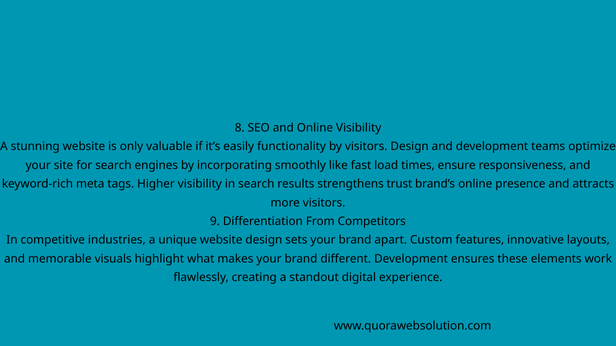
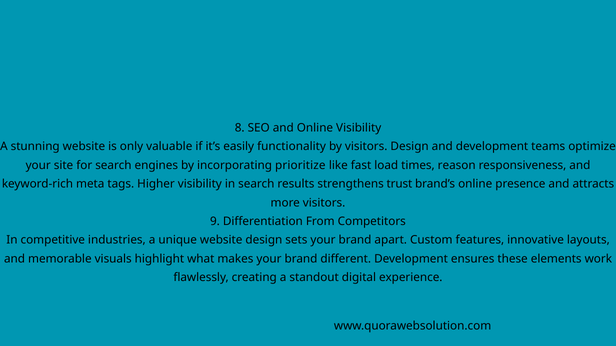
smoothly: smoothly -> prioritize (300, 166)
ensure: ensure -> reason (457, 166)
